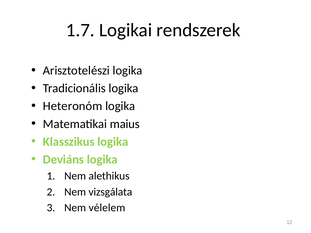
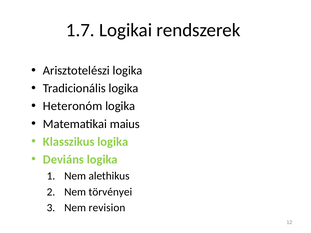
vizsgálata: vizsgálata -> törvényei (110, 192)
vélelem: vélelem -> revision (107, 208)
